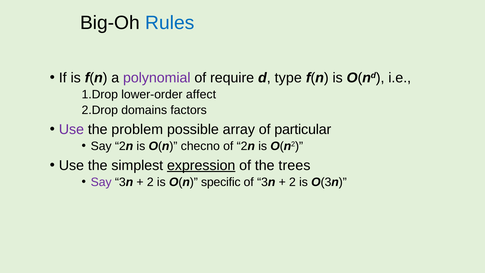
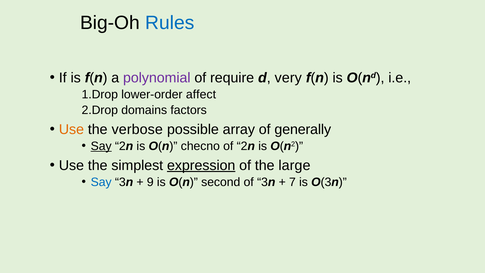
type: type -> very (288, 78)
Use colour: purple -> orange (71, 129)
problem: problem -> verbose (137, 129)
particular: particular -> generally (303, 129)
Say underline: none -> present (101, 146)
trees: trees -> large (294, 165)
Say colour: purple -> blue (101, 182)
2: 2 -> 9 (150, 182)
specific: specific -> second (221, 182)
2: 2 -> 7 (292, 182)
